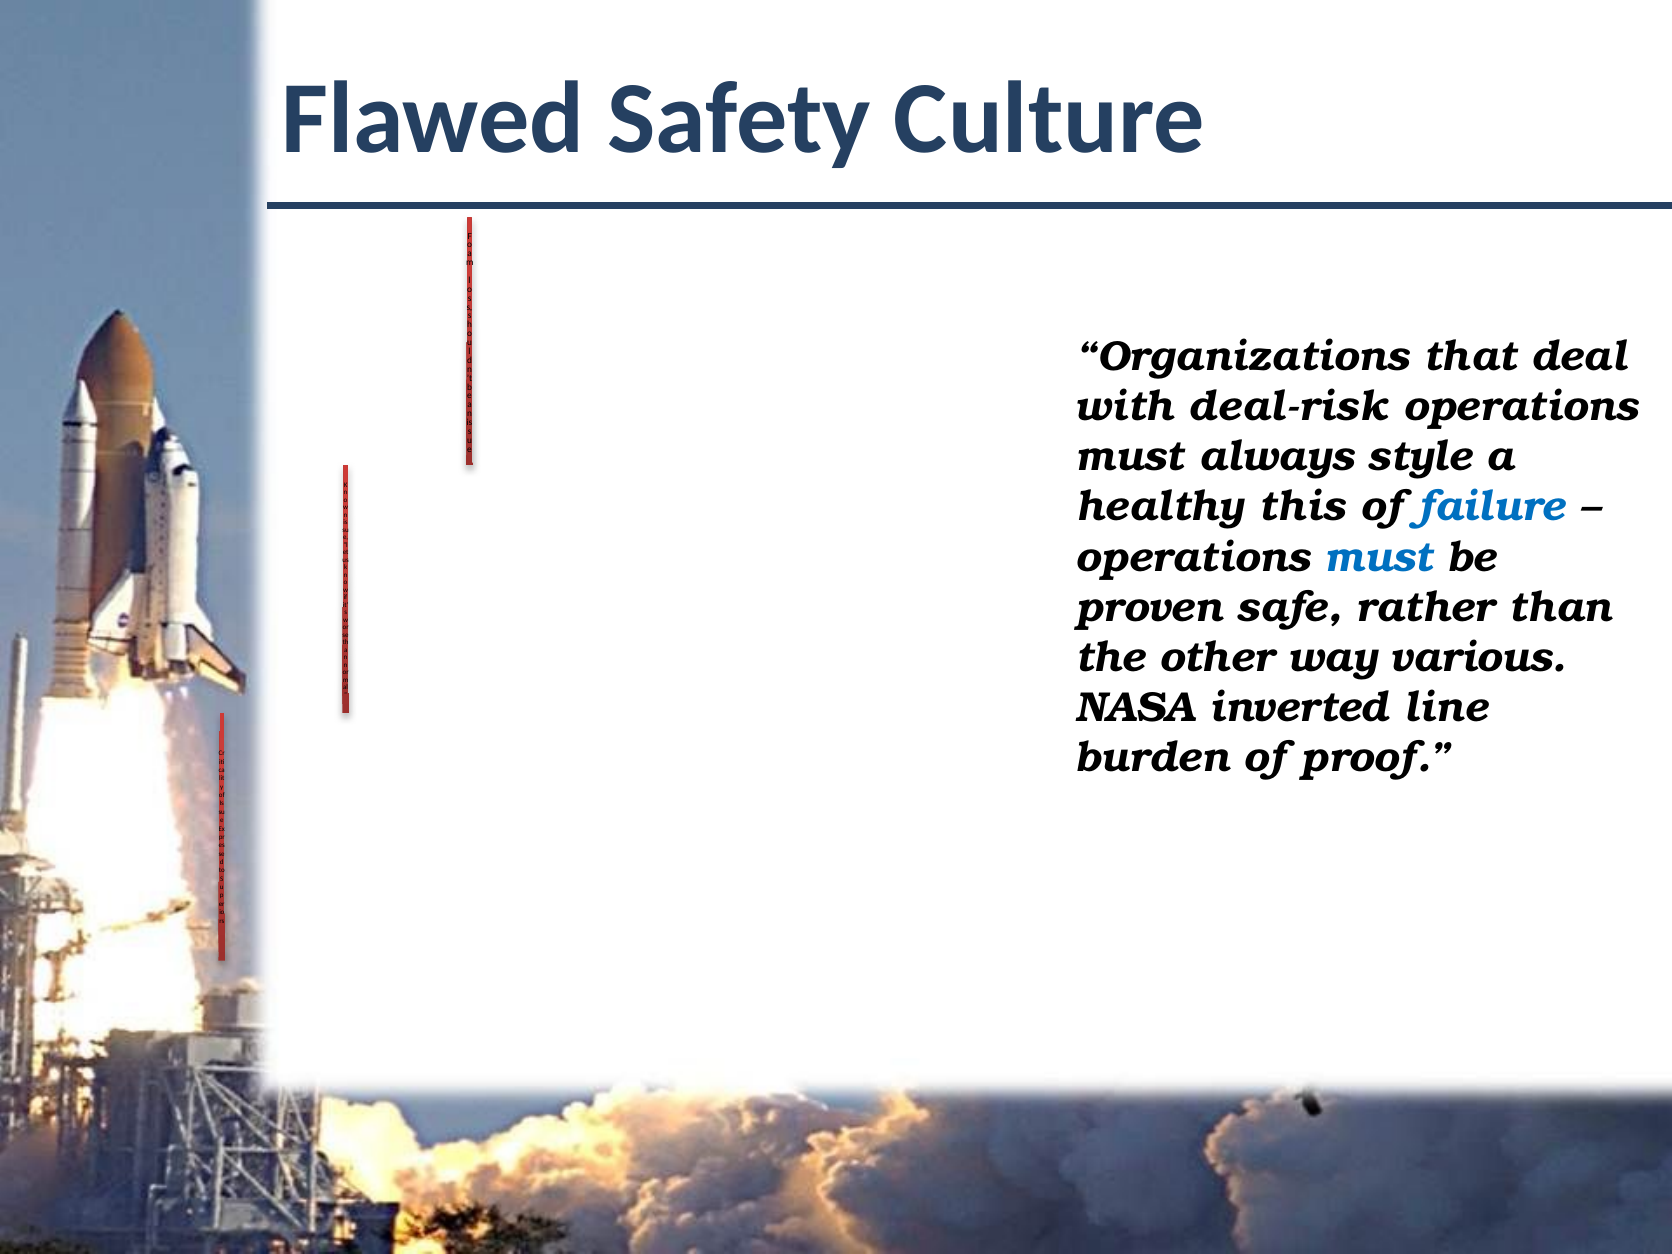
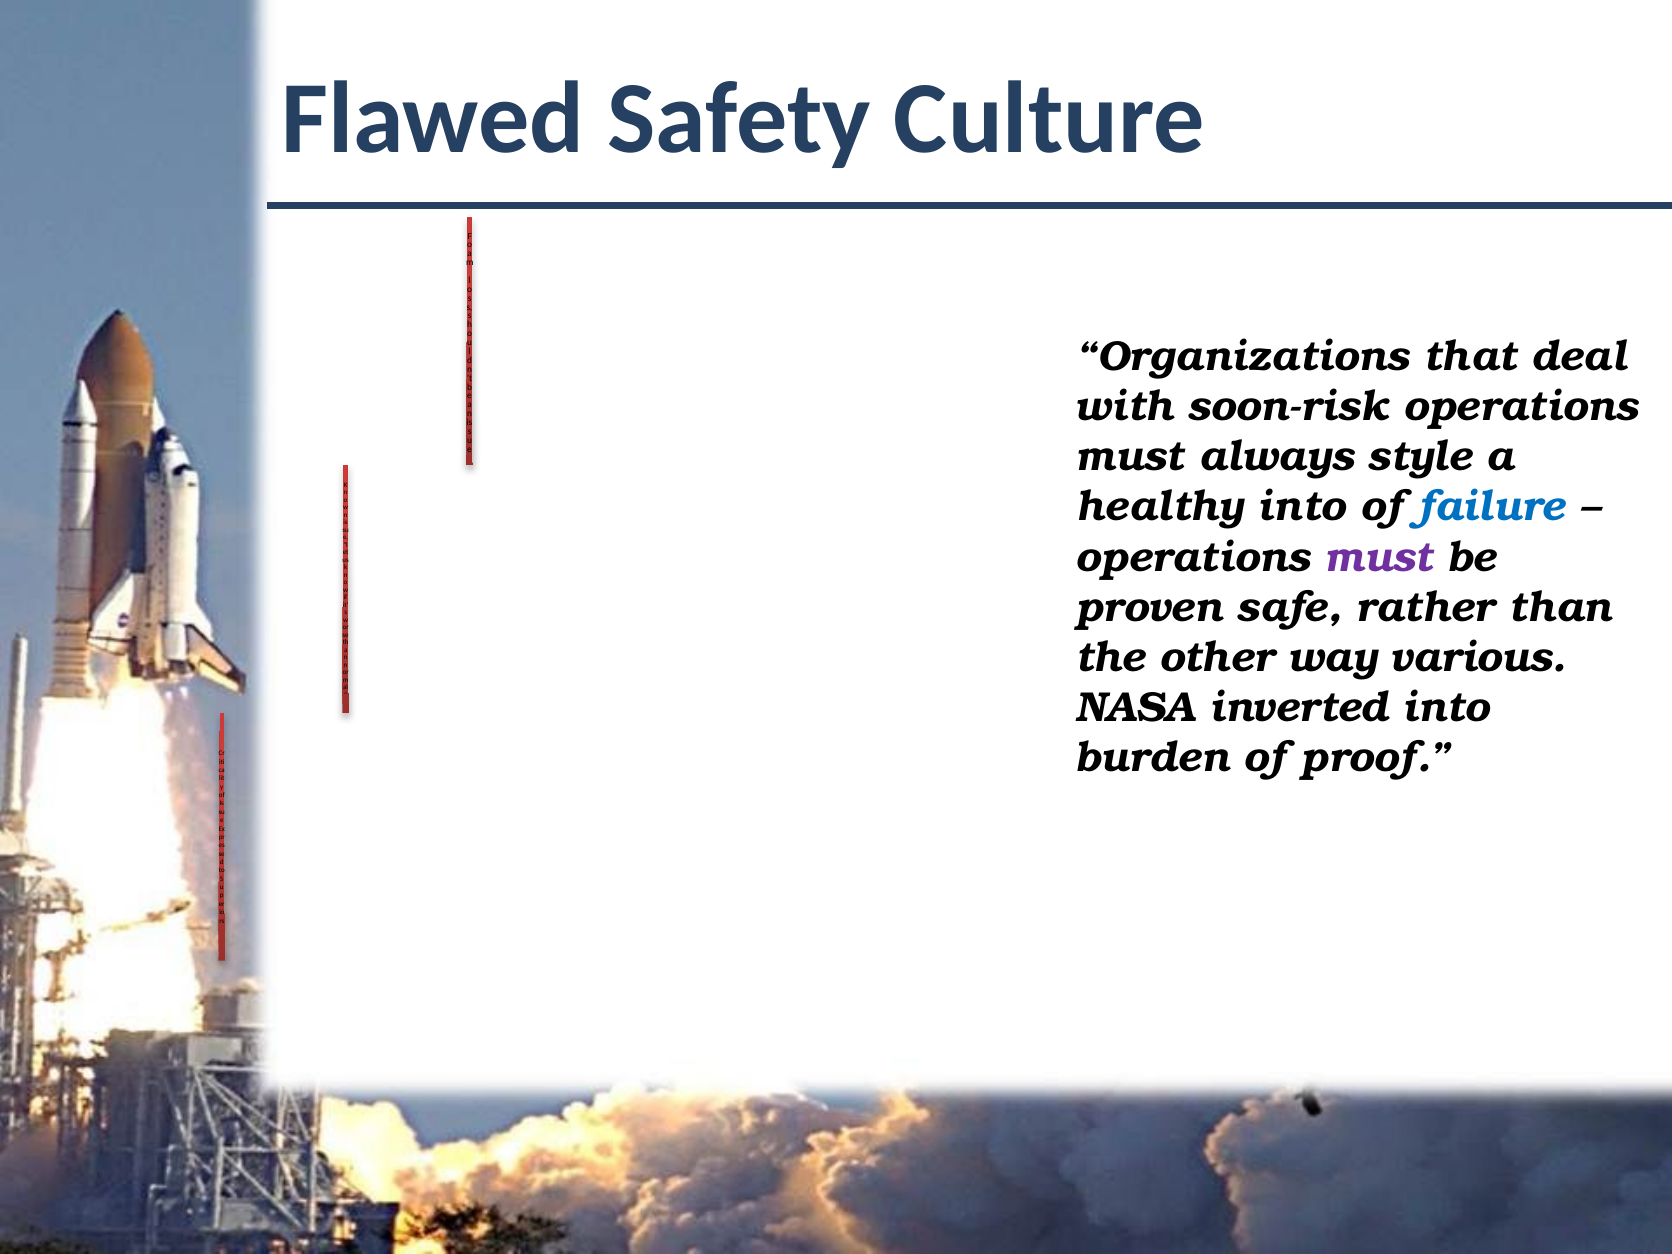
deal-risk: deal-risk -> soon-risk (1289, 407)
healthy this: this -> into (1302, 507)
must colour: blue -> purple (1379, 557)
inverted line: line -> into (1446, 708)
